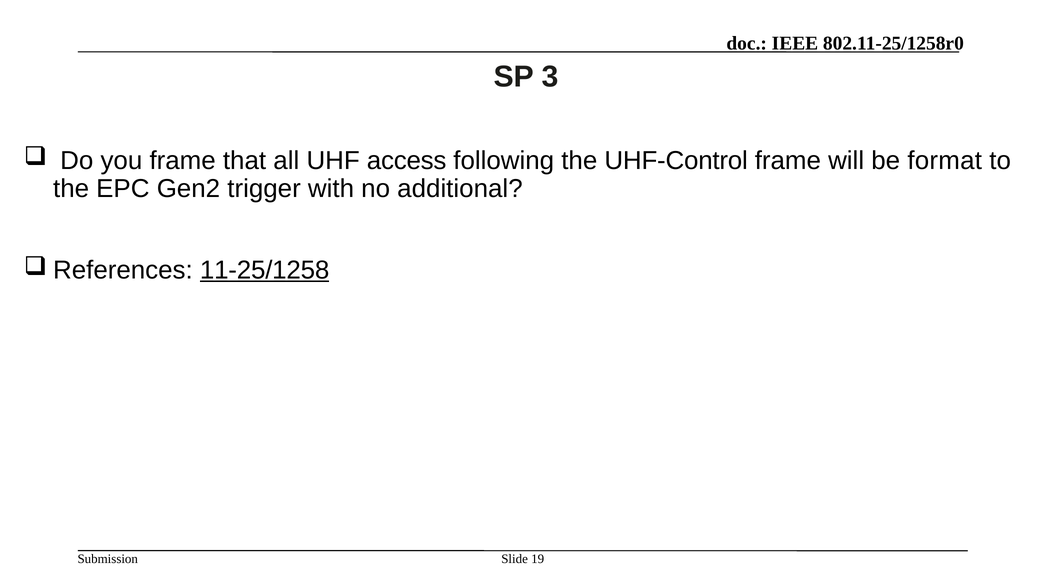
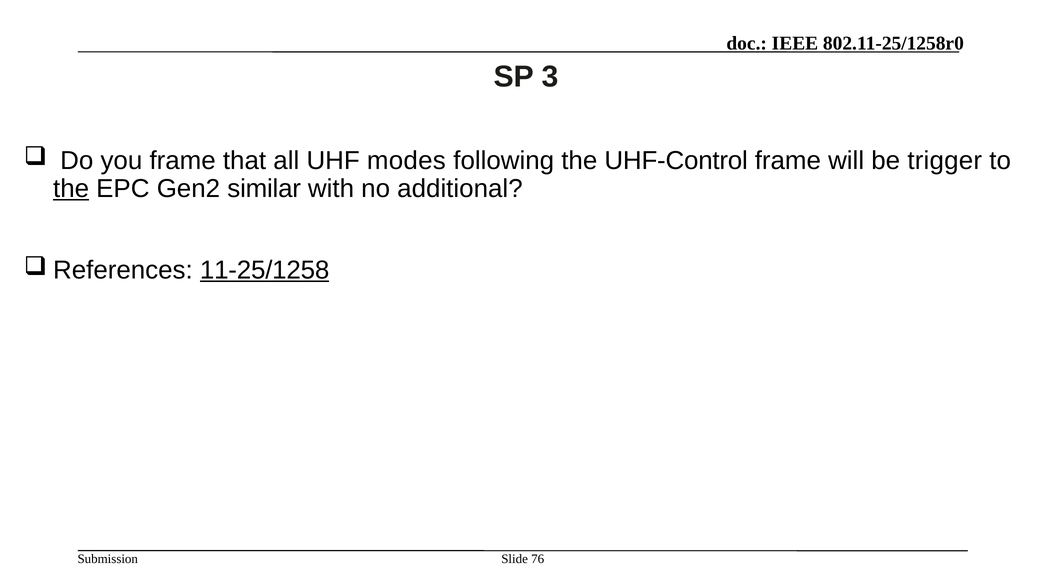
access: access -> modes (406, 161)
format: format -> trigger (945, 161)
the underline: none -> present (71, 189)
trigger: trigger -> similar (264, 189)
19: 19 -> 76 (538, 559)
